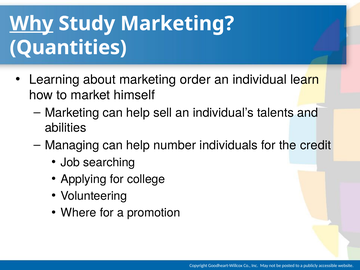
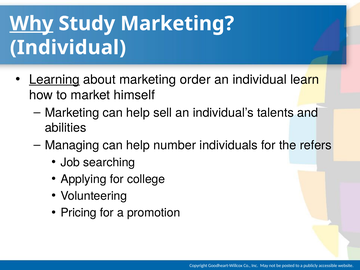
Quantities: Quantities -> Individual (68, 48)
Learning underline: none -> present (54, 79)
credit: credit -> refers (316, 145)
Where: Where -> Pricing (79, 213)
